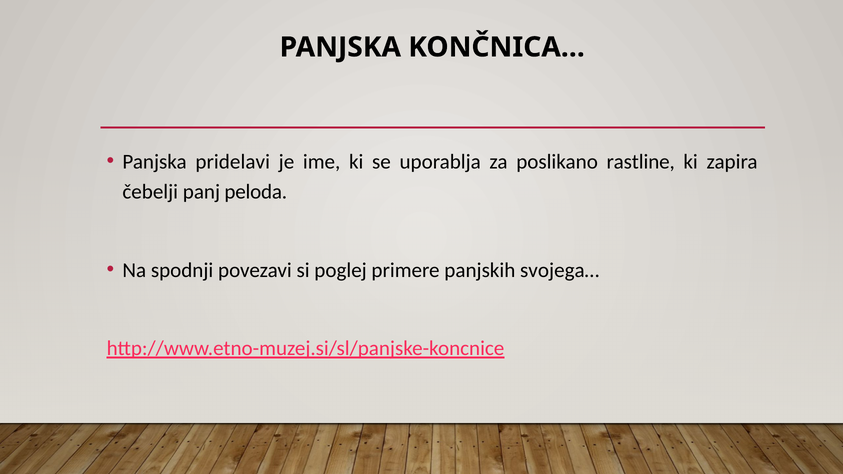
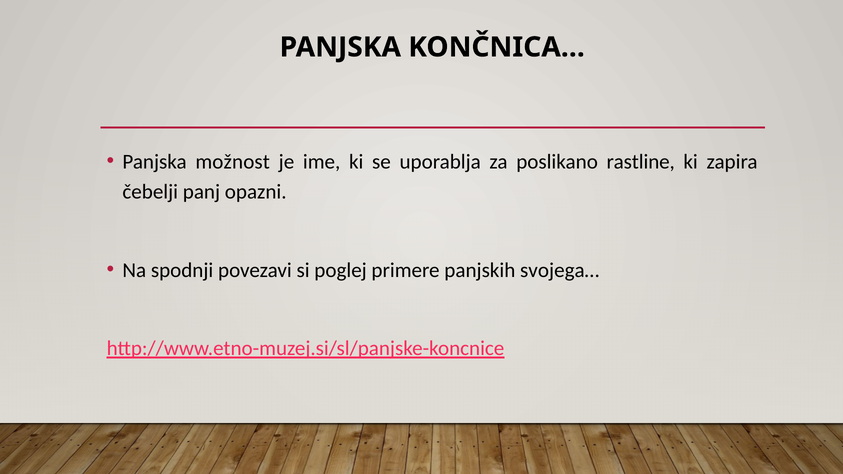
pridelavi: pridelavi -> možnost (233, 162)
peloda: peloda -> opazni (256, 192)
